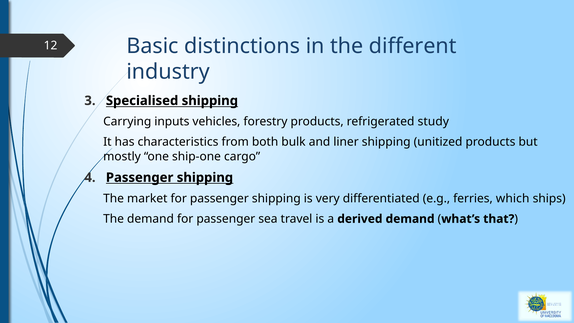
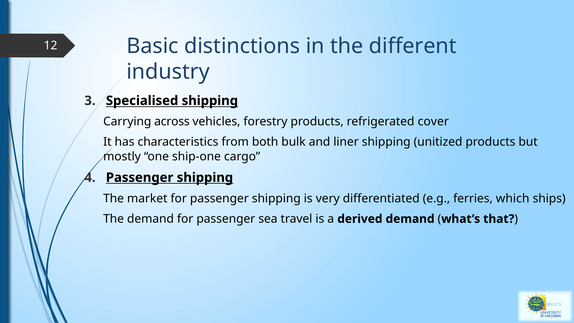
inputs: inputs -> across (172, 122)
study: study -> cover (433, 122)
